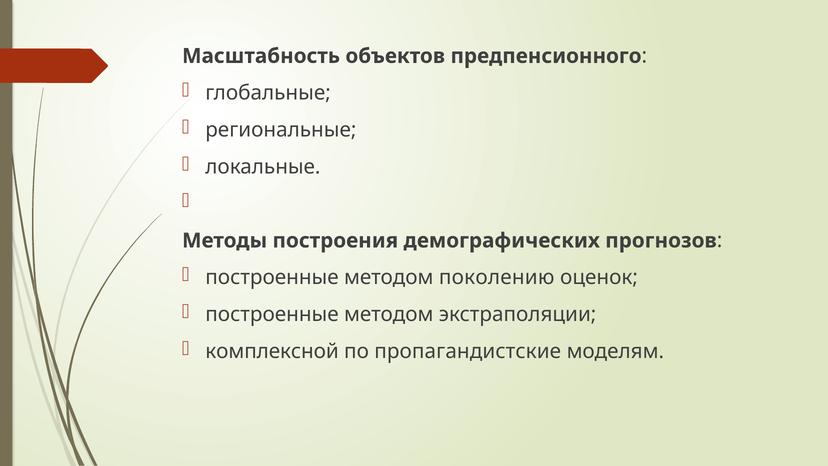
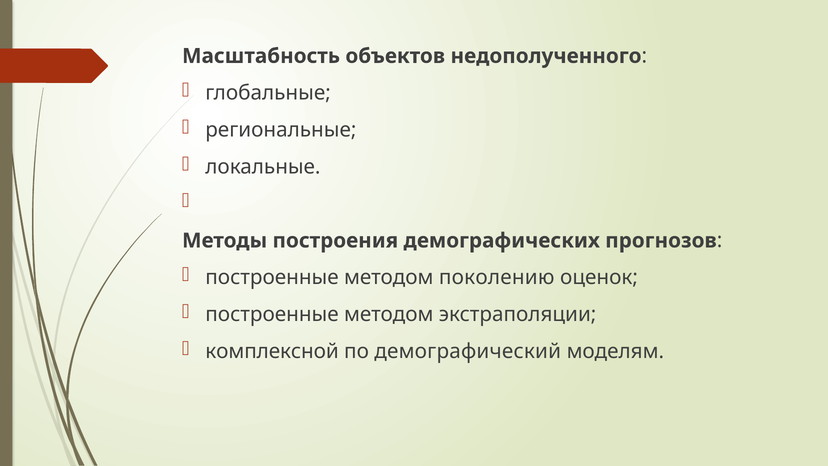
предпенсионного: предпенсионного -> недополученного (546, 56)
пропагандистские: пропагандистские -> демографический (468, 351)
